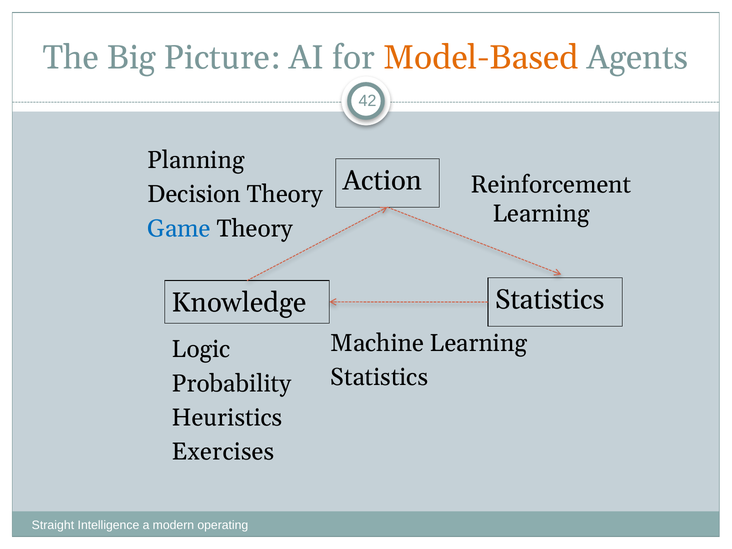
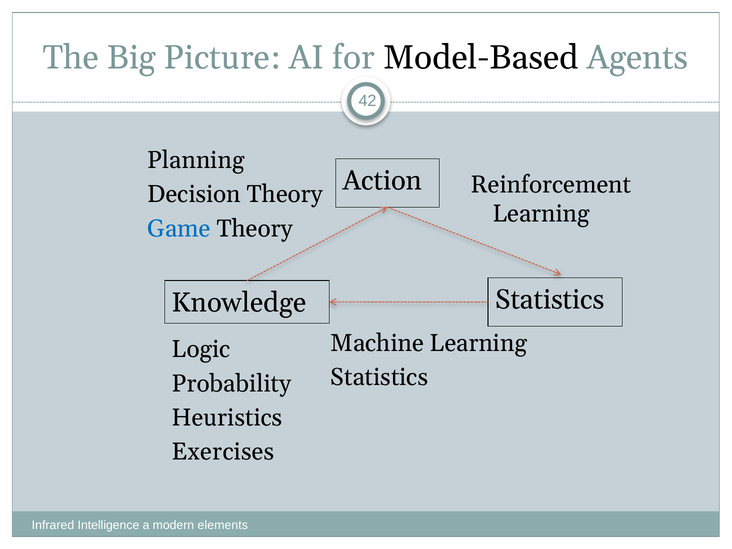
Model-Based colour: orange -> black (481, 58)
Straight: Straight -> Infrared (53, 525)
operating: operating -> elements (223, 525)
